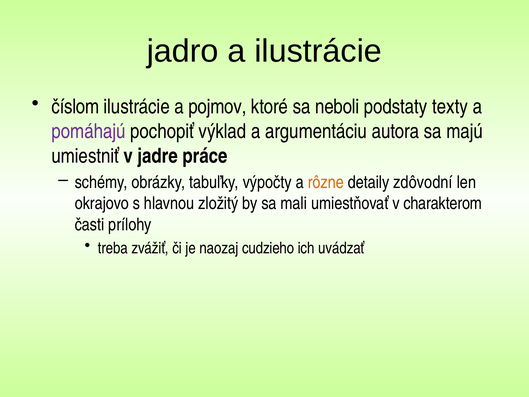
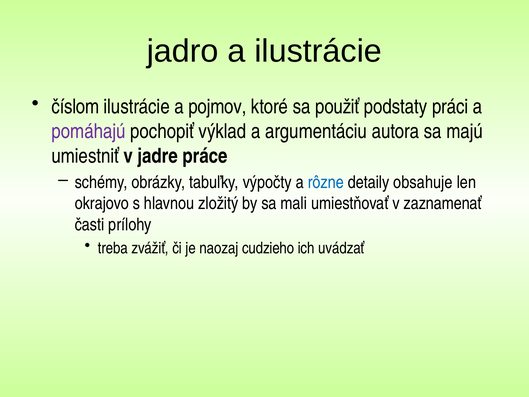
neboli: neboli -> použiť (337, 107)
texty: texty -> práci (450, 107)
rôzne colour: orange -> blue (326, 182)
zdôvodní: zdôvodní -> obsahuje (423, 182)
charakterom: charakterom -> zaznamenať (443, 203)
